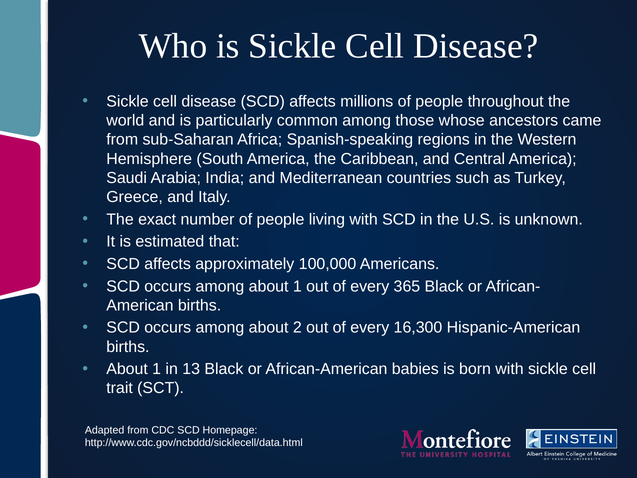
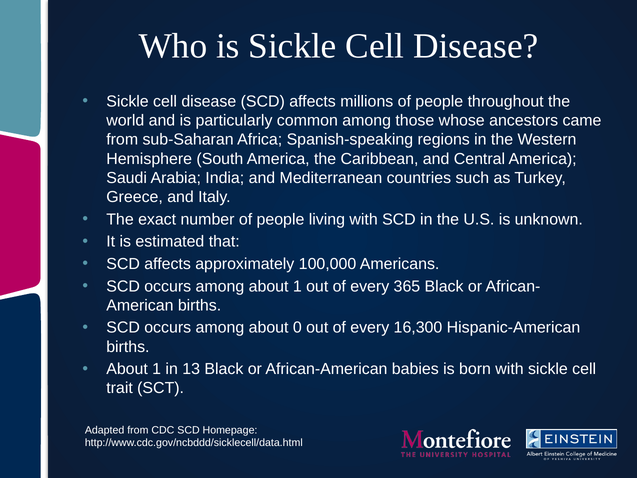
2: 2 -> 0 (297, 328)
